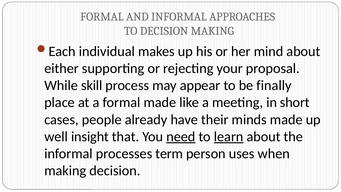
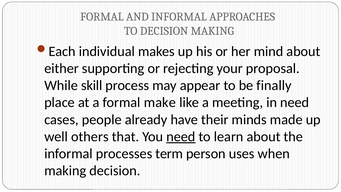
formal made: made -> make (160, 102)
in short: short -> need (295, 102)
insight: insight -> others (90, 137)
learn underline: present -> none (229, 137)
